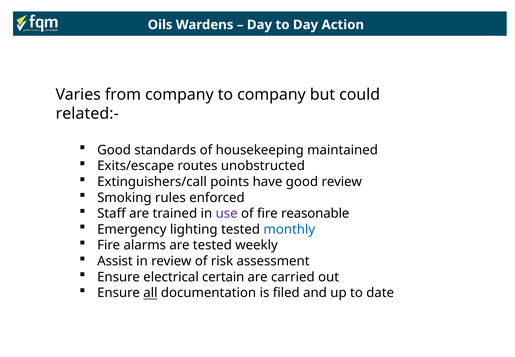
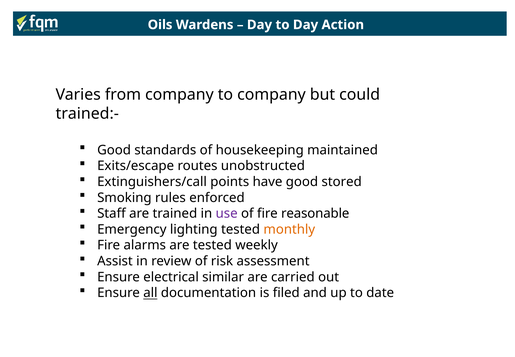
related:-: related:- -> trained:- (87, 114)
good review: review -> stored (342, 182)
monthly colour: blue -> orange (289, 229)
certain: certain -> similar (223, 277)
